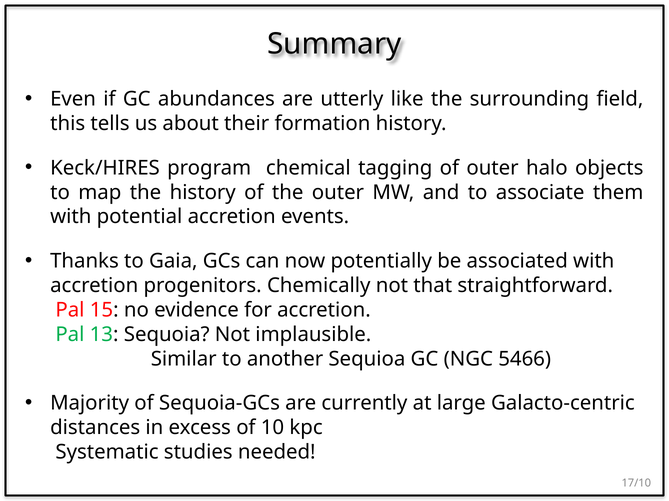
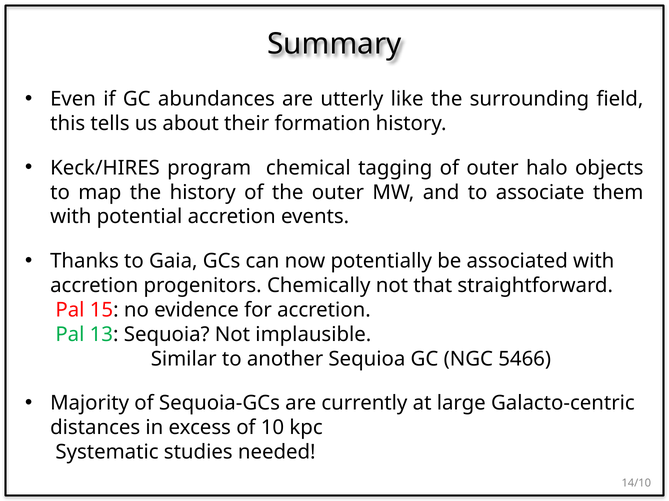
17/10: 17/10 -> 14/10 (636, 484)
